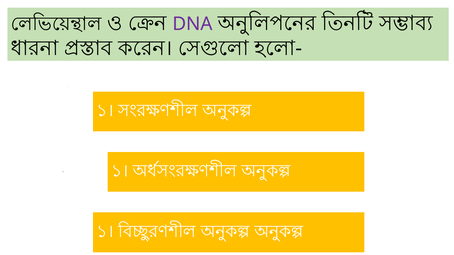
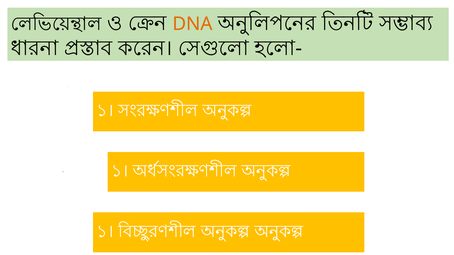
DNA colour: purple -> orange (192, 24)
